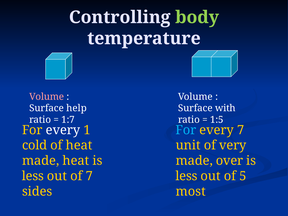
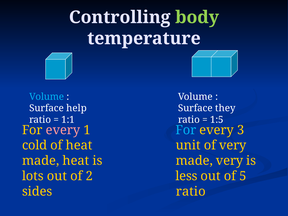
Volume colour: pink -> light blue (47, 97)
with: with -> they (225, 108)
1:7: 1:7 -> 1:1 (68, 120)
every colour: white -> pink (63, 130)
every 7: 7 -> 3 (241, 130)
made over: over -> very (230, 161)
less: less -> lots (33, 176)
of 7: 7 -> 2 (89, 176)
most: most -> ratio (191, 191)
